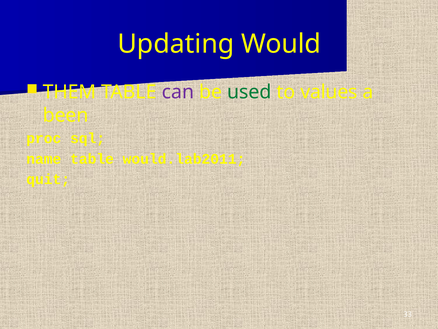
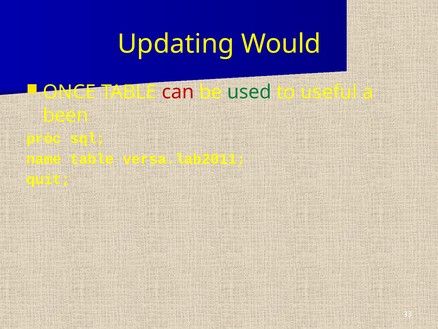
THEM: THEM -> ONCE (69, 92)
can colour: purple -> red (178, 92)
values: values -> useful (329, 92)
would.lab2011: would.lab2011 -> versa.lab2011 (184, 159)
